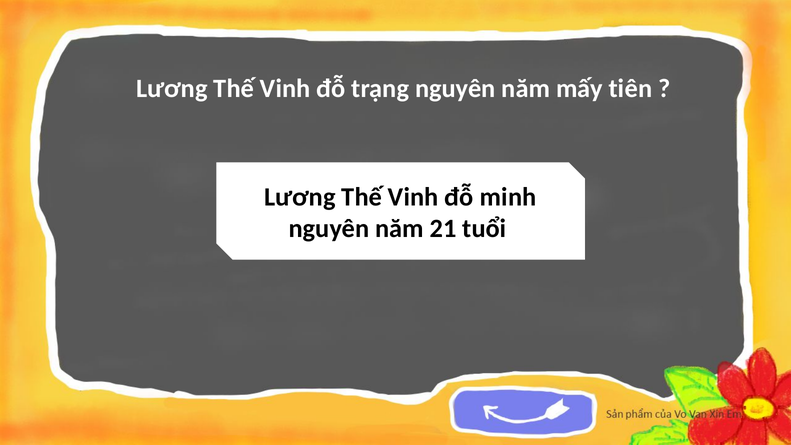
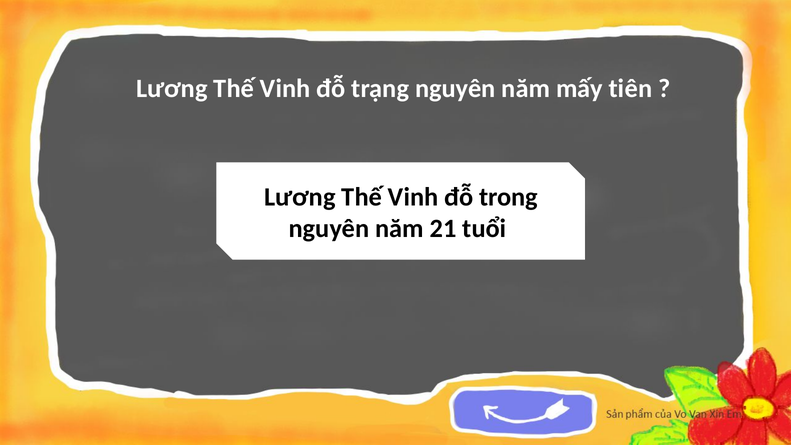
minh: minh -> trong (508, 197)
